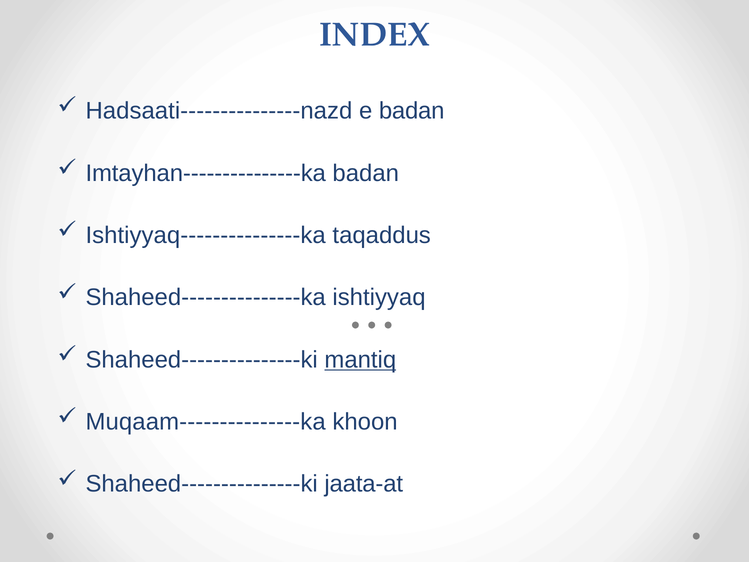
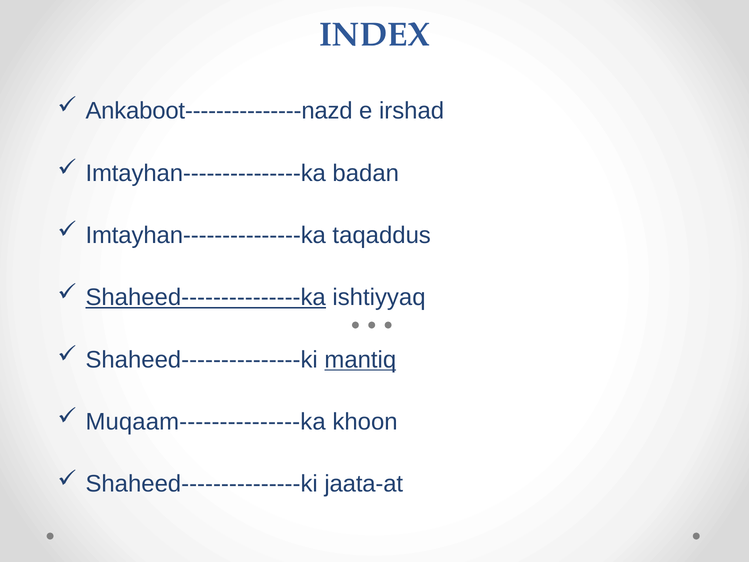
Hadsaati---------------nazd: Hadsaati---------------nazd -> Ankaboot---------------nazd (219, 111)
e badan: badan -> irshad (412, 111)
Ishtiyyaq---------------ka: Ishtiyyaq---------------ka -> Imtayhan---------------ka (206, 235)
Shaheed---------------ka underline: none -> present (206, 297)
